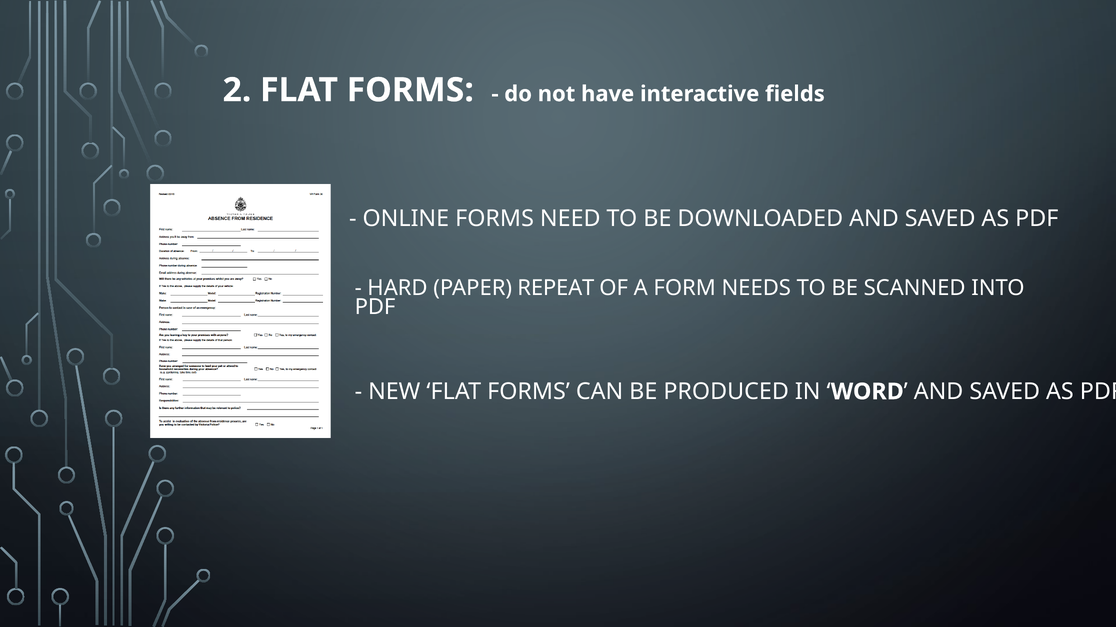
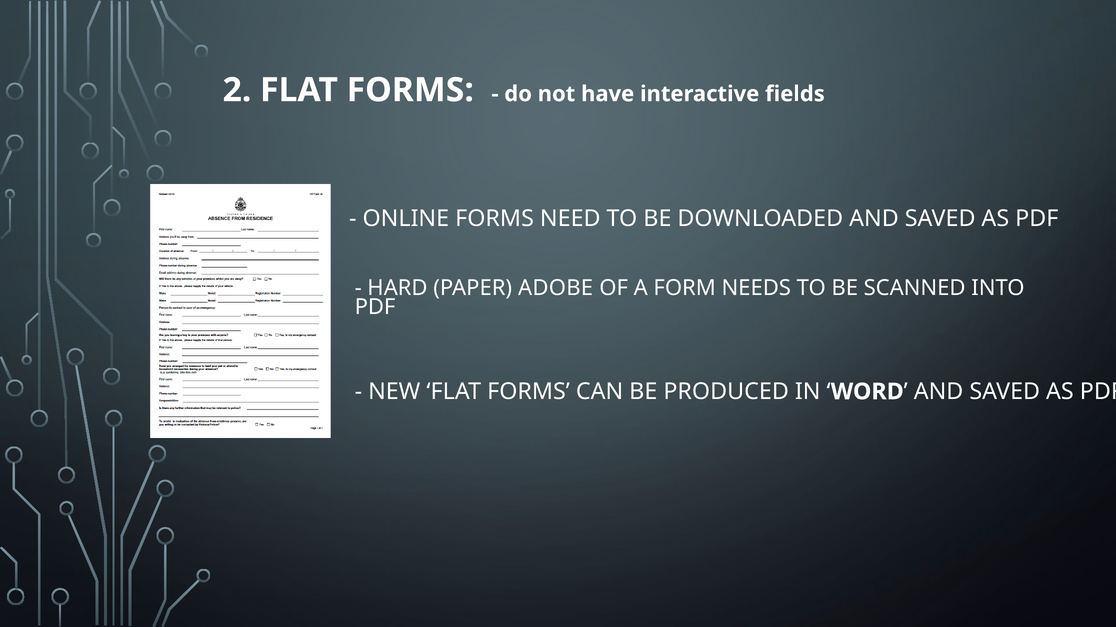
REPEAT: REPEAT -> ADOBE (556, 288)
